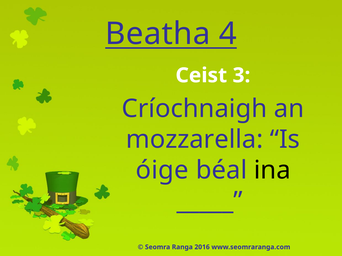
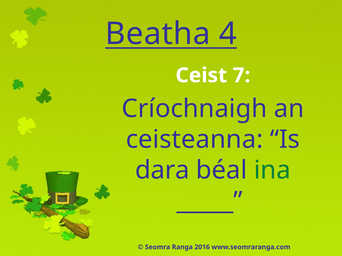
3: 3 -> 7 (241, 76)
mozzarella: mozzarella -> ceisteanna (194, 140)
óige: óige -> dara (162, 171)
ina colour: black -> green (272, 171)
